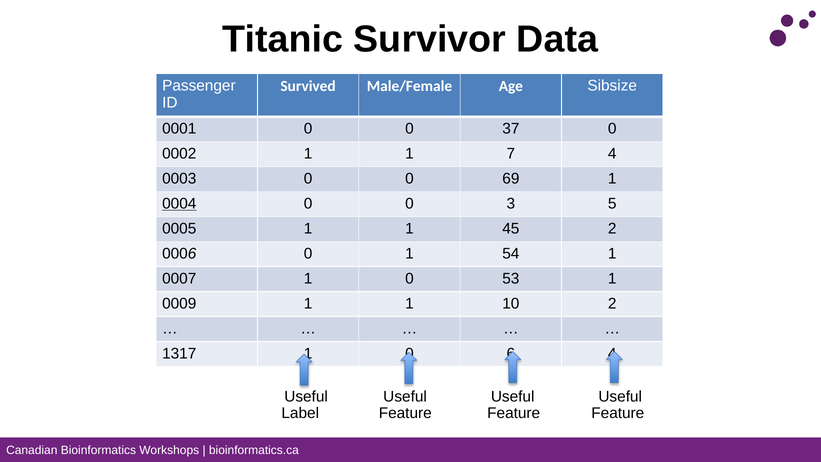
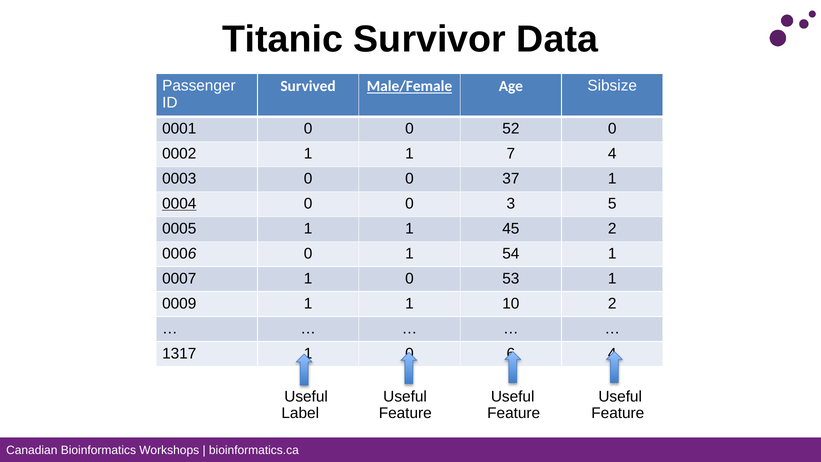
Male/Female underline: none -> present (409, 86)
37: 37 -> 52 (511, 129)
69: 69 -> 37 (511, 179)
